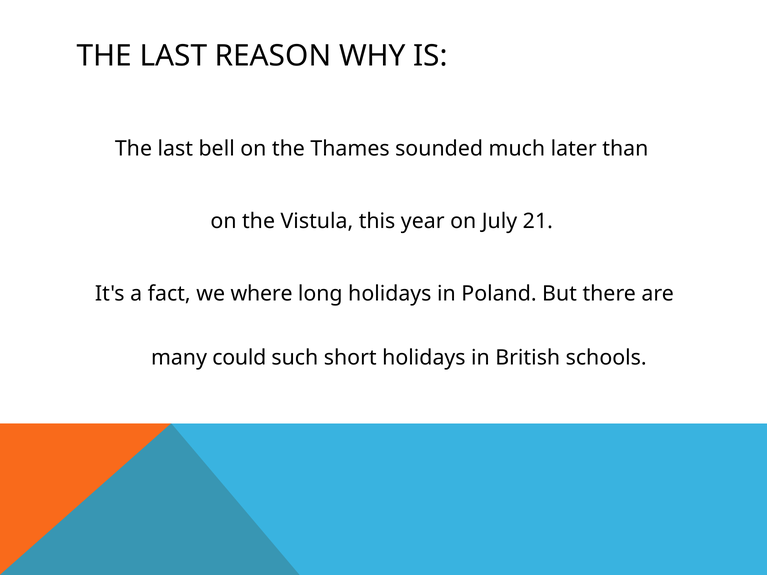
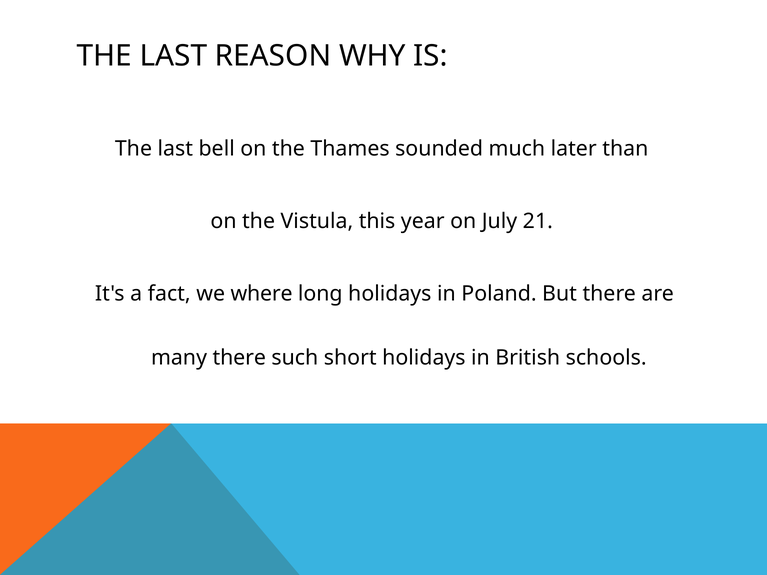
many could: could -> there (239, 358)
